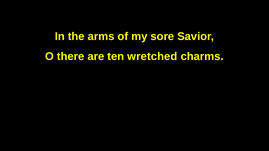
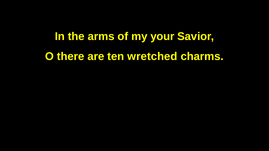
sore: sore -> your (162, 36)
